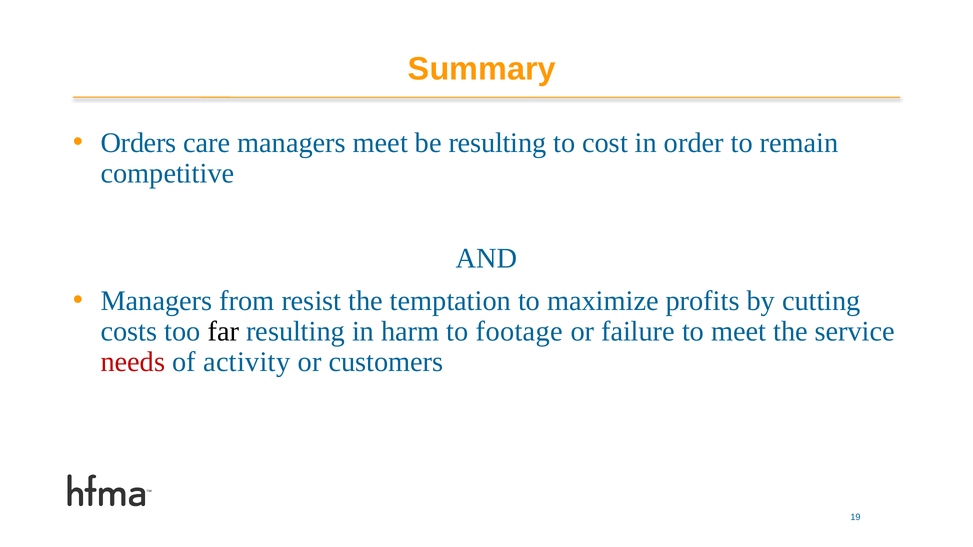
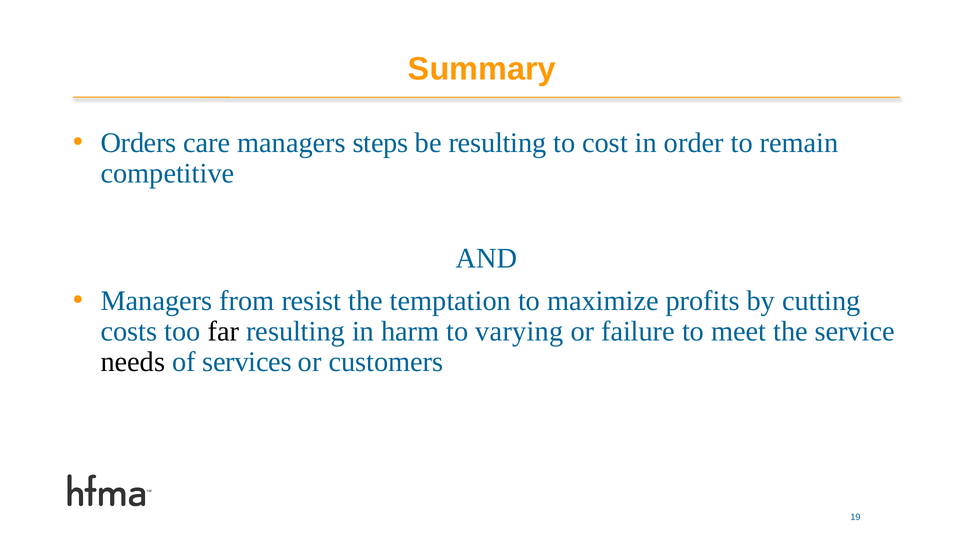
managers meet: meet -> steps (381, 143)
footage: footage -> varying (519, 331)
needs colour: red -> black (133, 362)
activity: activity -> services (247, 362)
